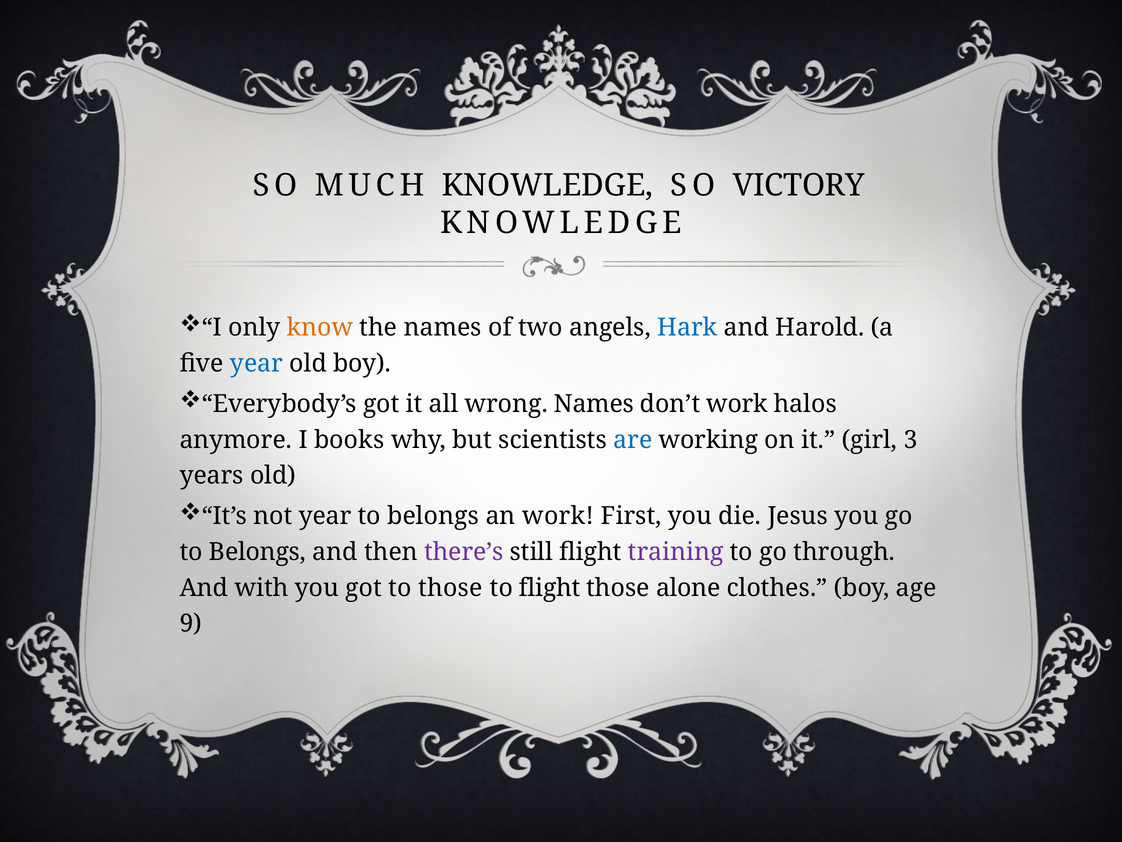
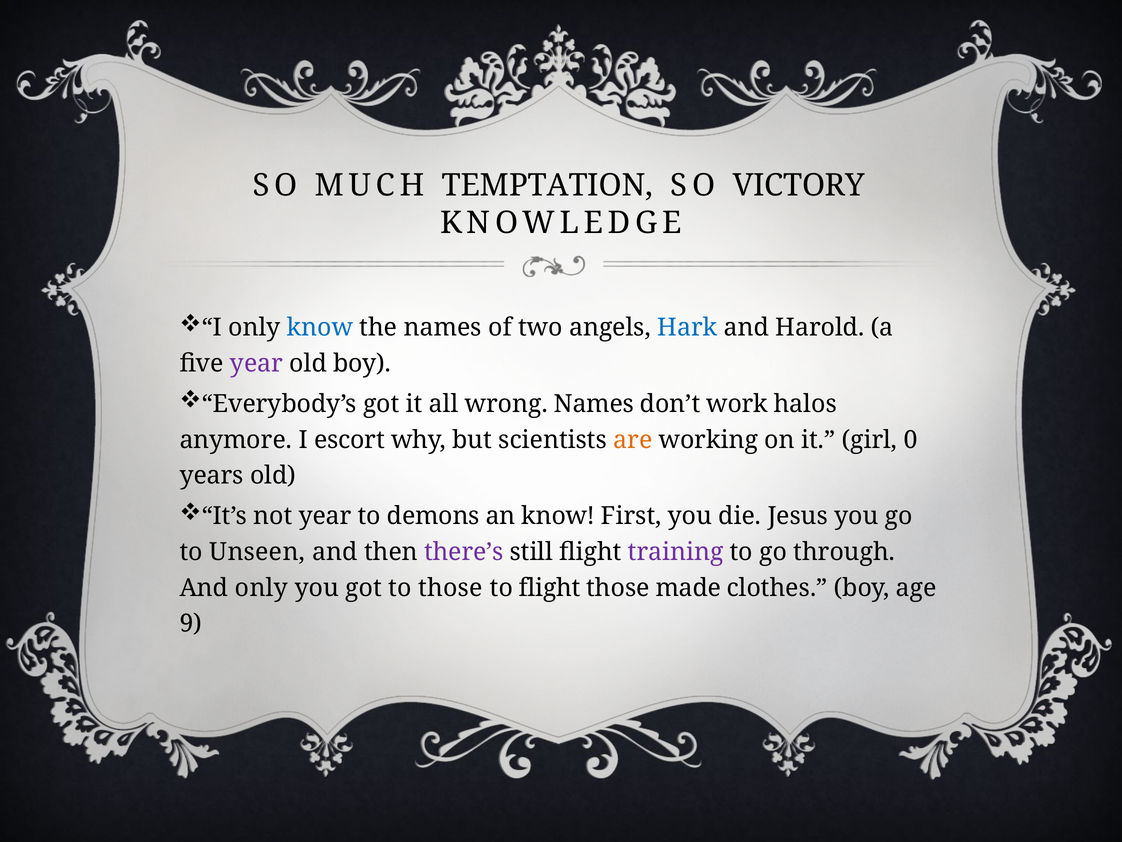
MUCH KNOWLEDGE: KNOWLEDGE -> TEMPTATION (547, 185)
know colour: orange -> blue (320, 327)
year colour: blue -> purple (256, 363)
books: books -> escort (349, 440)
are colour: blue -> orange (633, 440)
3: 3 -> 0 (911, 440)
belongs: belongs -> demons (433, 516)
an work: work -> know (558, 516)
Belongs: Belongs -> Unseen (257, 552)
And with: with -> only (261, 587)
alone: alone -> made (688, 587)
